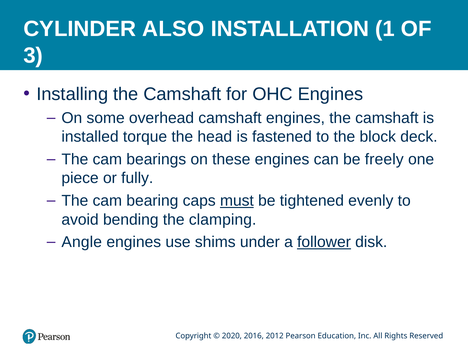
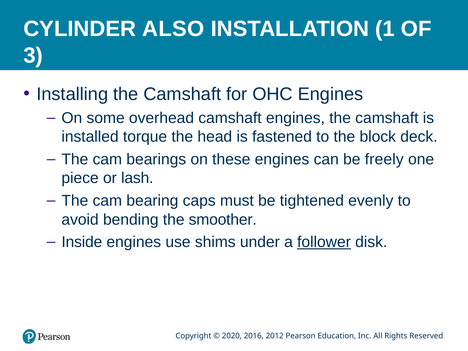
fully: fully -> lash (137, 178)
must underline: present -> none (237, 201)
clamping: clamping -> smoother (223, 220)
Angle: Angle -> Inside (82, 242)
